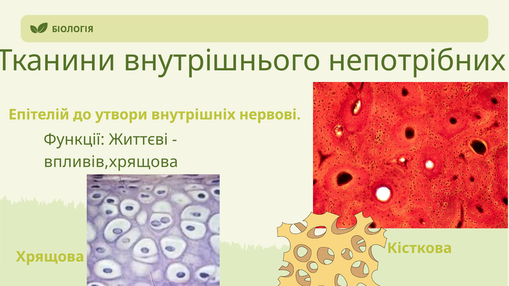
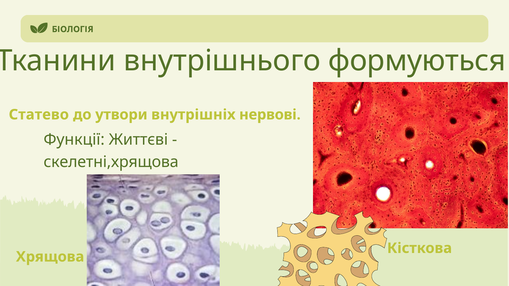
непотрібних: непотрібних -> формуються (417, 61)
Епітелій: Епітелій -> Статево (39, 115)
впливів,хрящова: впливів,хрящова -> скелетні,хрящова (111, 162)
